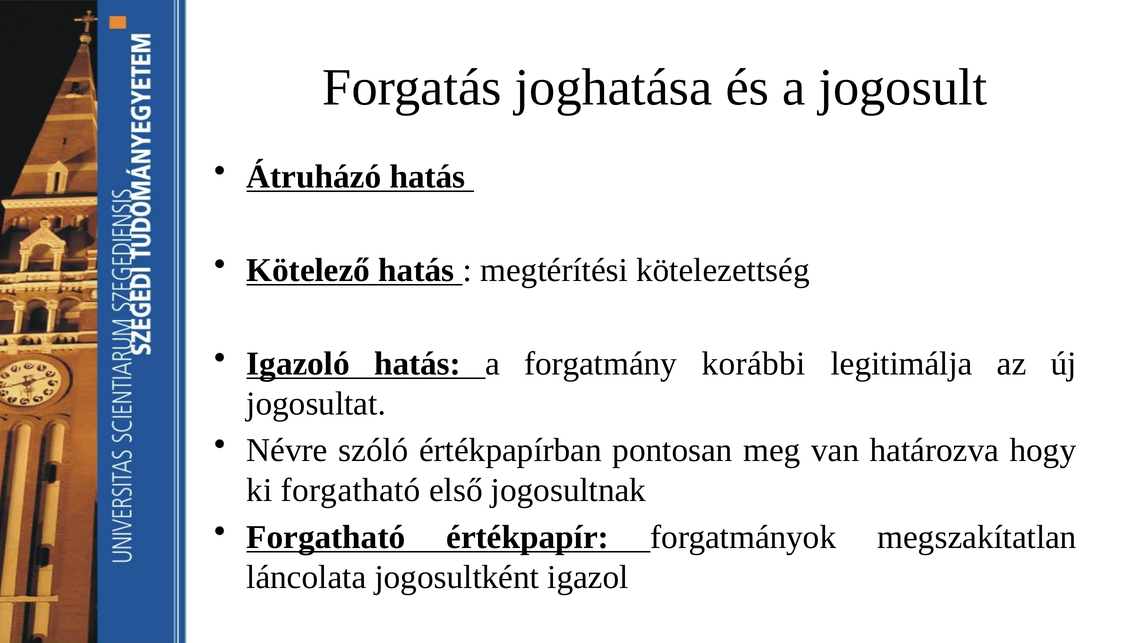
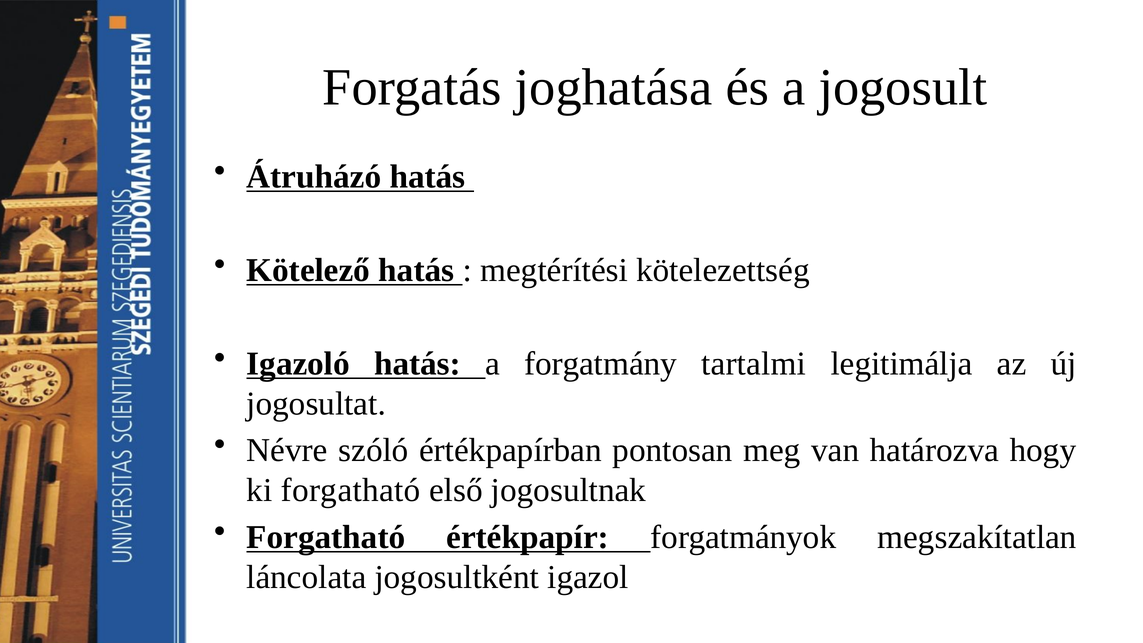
korábbi: korábbi -> tartalmi (754, 363)
